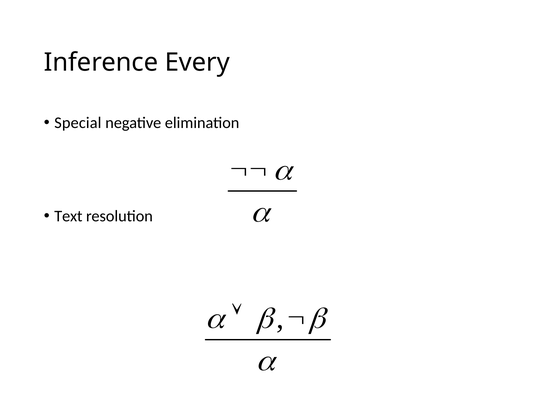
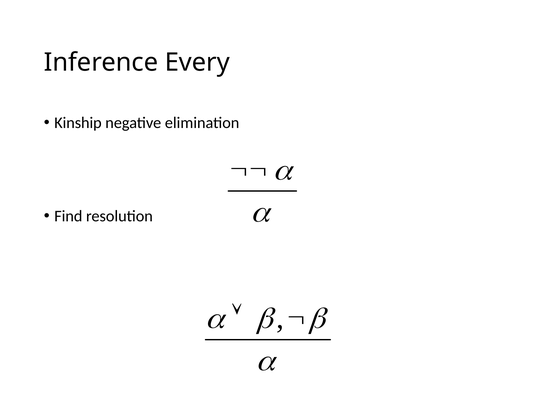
Special: Special -> Kinship (78, 123)
Text: Text -> Find (68, 216)
